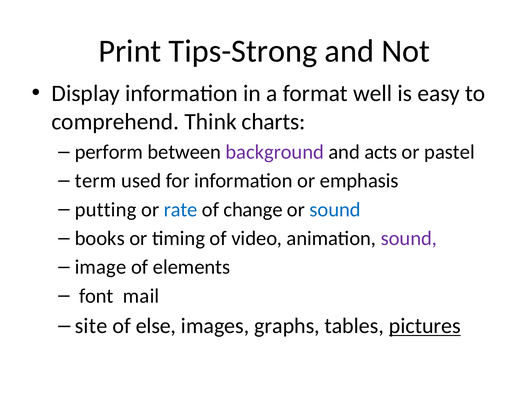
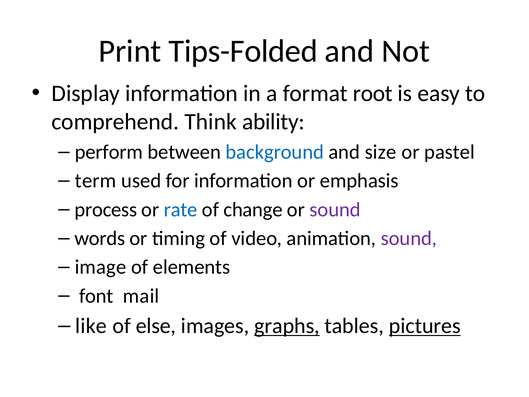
Tips-Strong: Tips-Strong -> Tips-Folded (243, 51)
well: well -> root (373, 93)
charts: charts -> ability (273, 122)
background colour: purple -> blue (275, 152)
acts: acts -> size (381, 152)
putting: putting -> process (106, 209)
sound colour: blue -> purple (335, 209)
books: books -> words (100, 238)
site: site -> like (91, 326)
graphs underline: none -> present (287, 326)
